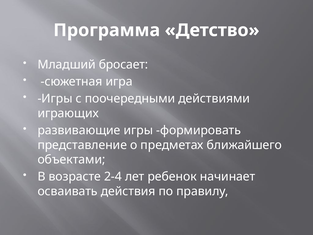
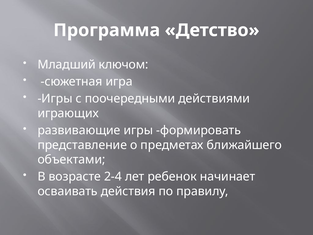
бросает: бросает -> ключом (123, 64)
